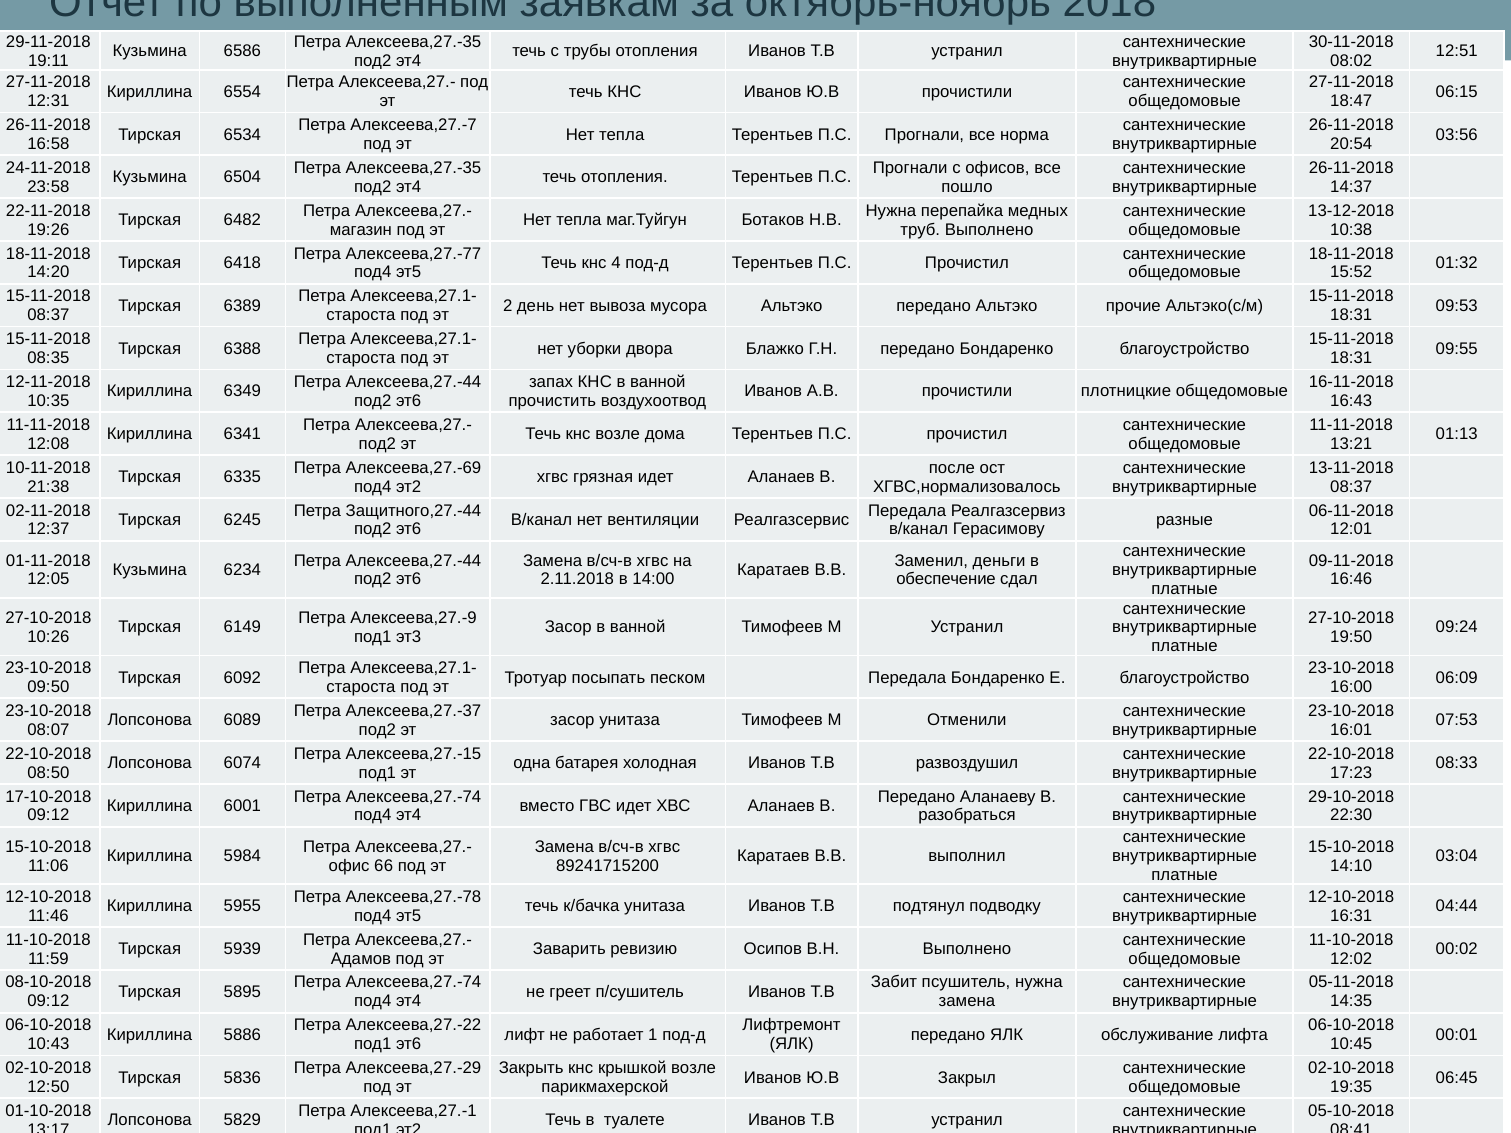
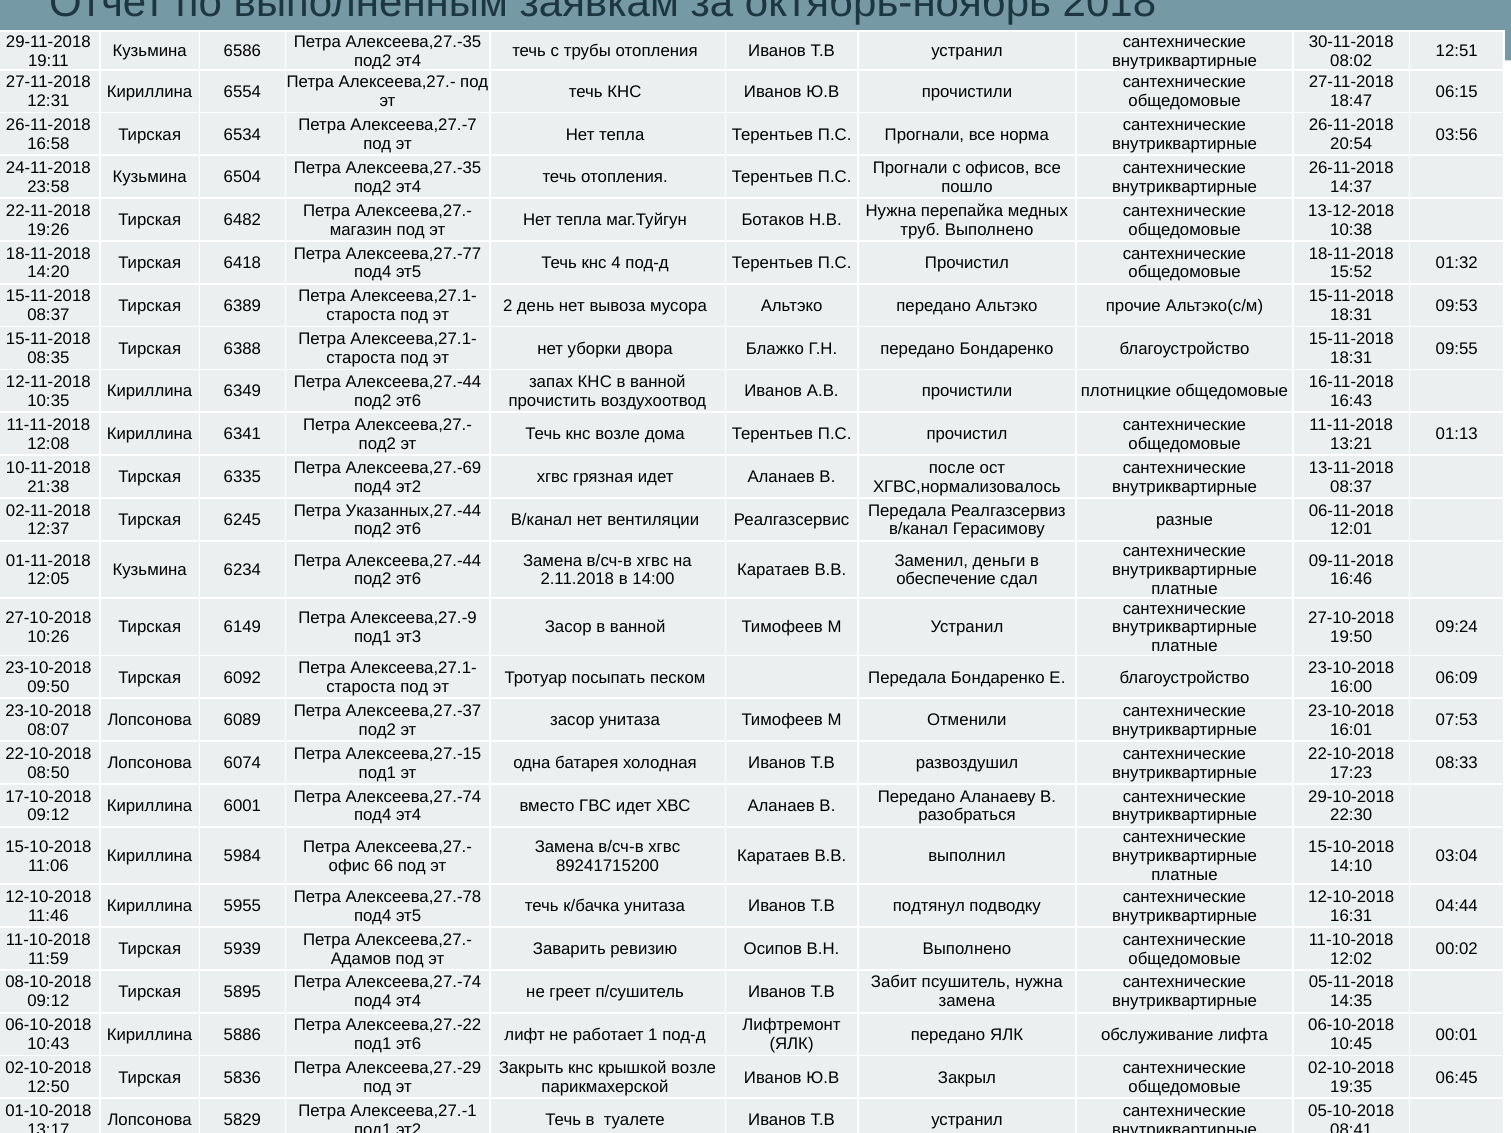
Защитного,27.-44: Защитного,27.-44 -> Указанных,27.-44 (414, 511)
